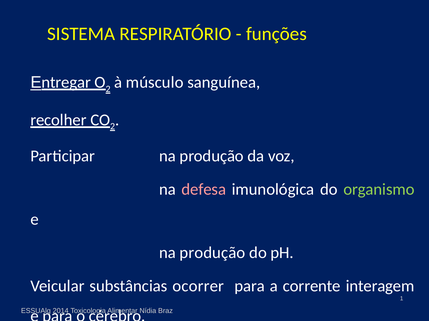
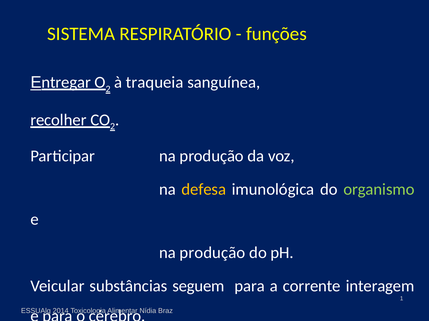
músculo: músculo -> traqueia (155, 83)
defesa colour: pink -> yellow (204, 190)
ocorrer: ocorrer -> seguem (198, 287)
